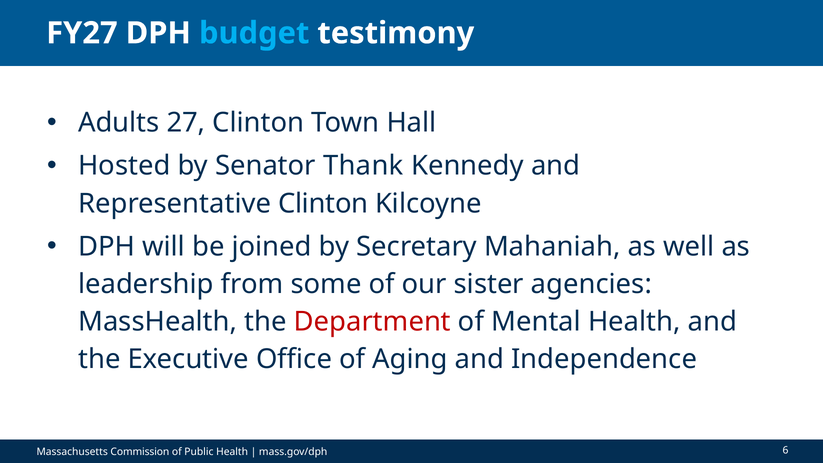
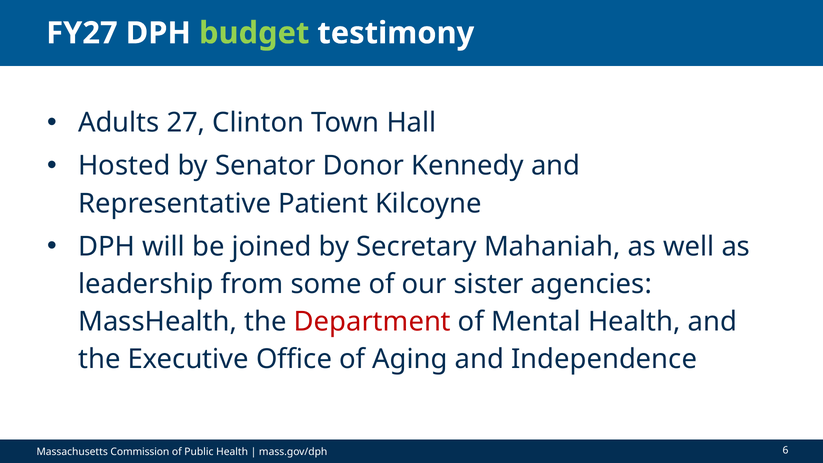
budget colour: light blue -> light green (254, 33)
Thank: Thank -> Donor (363, 166)
Representative Clinton: Clinton -> Patient (323, 203)
